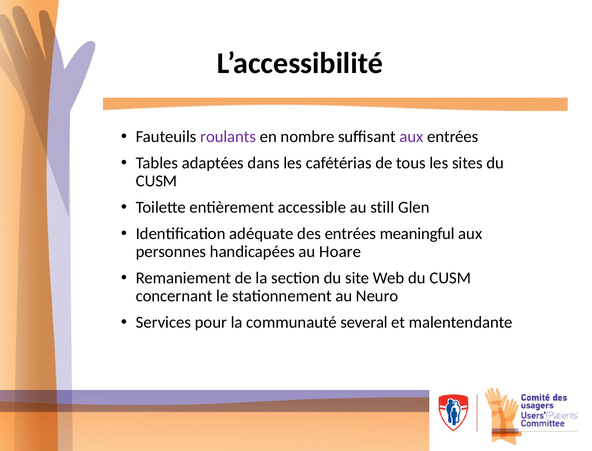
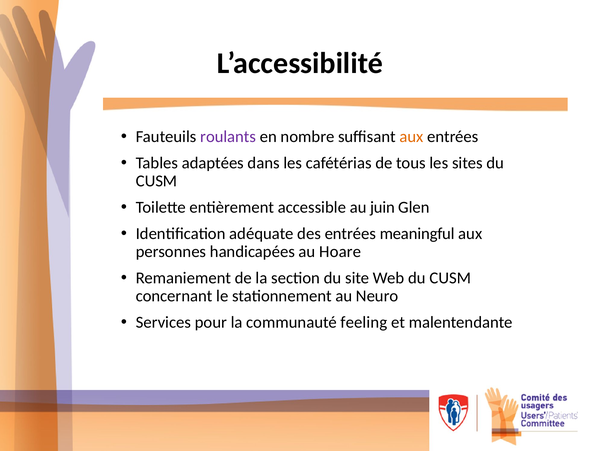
aux colour: purple -> orange (411, 137)
still: still -> juin (382, 207)
several: several -> feeling (364, 322)
